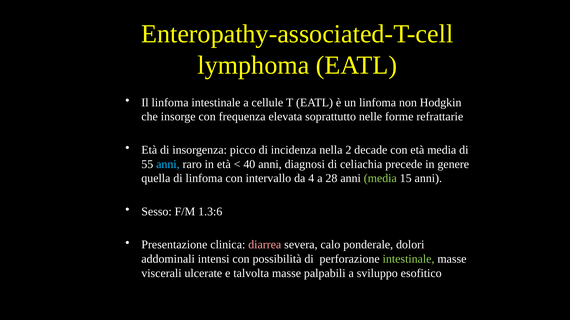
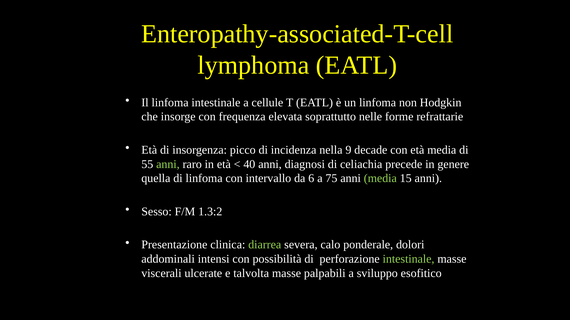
2: 2 -> 9 (348, 150)
anni colour: light blue -> light green (168, 164)
4: 4 -> 6 (311, 179)
28: 28 -> 75 (331, 179)
1.3:6: 1.3:6 -> 1.3:2 (210, 212)
diarrea colour: pink -> light green (265, 245)
